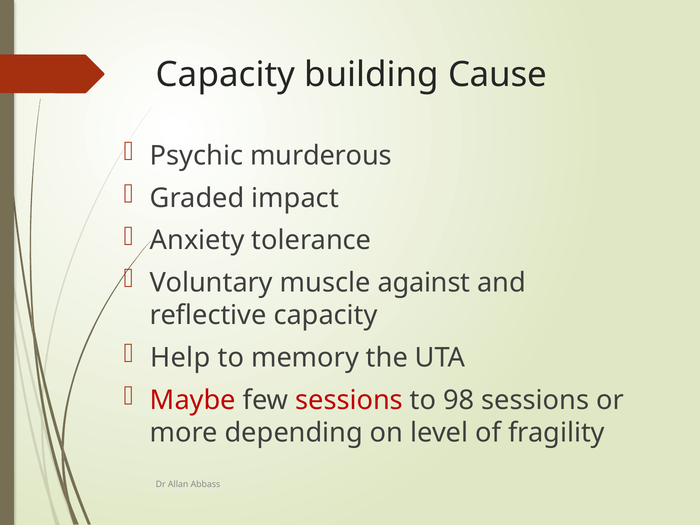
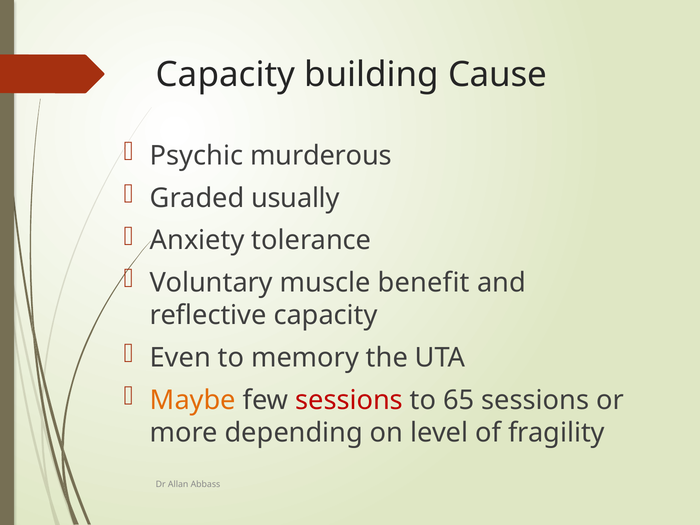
impact: impact -> usually (295, 198)
against: against -> benefit (424, 283)
Help: Help -> Even (180, 358)
Maybe colour: red -> orange (193, 400)
98: 98 -> 65 (459, 400)
